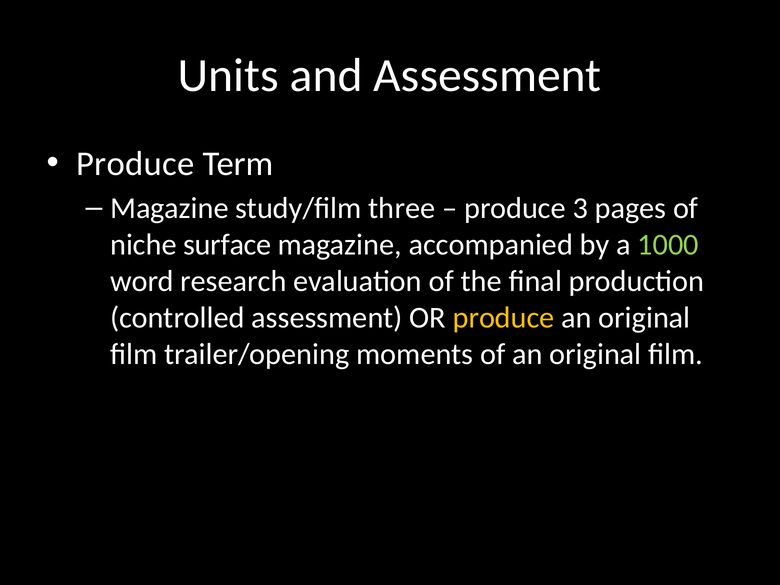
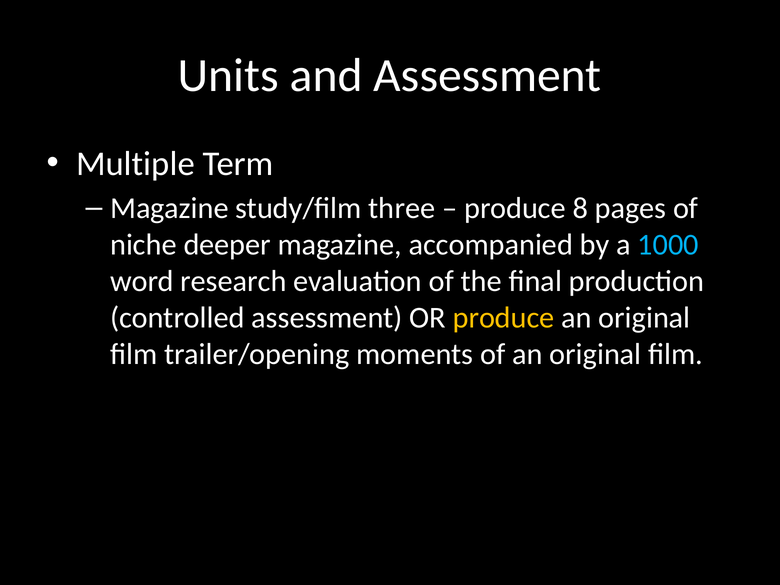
Produce: Produce -> Multiple (135, 164)
3: 3 -> 8 (580, 208)
surface: surface -> deeper (227, 245)
1000 colour: light green -> light blue (668, 245)
